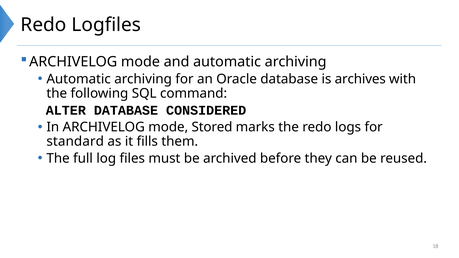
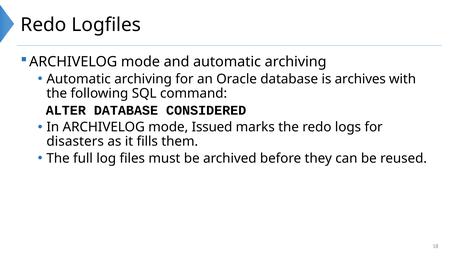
Stored: Stored -> Issued (212, 127)
standard: standard -> disasters (75, 142)
